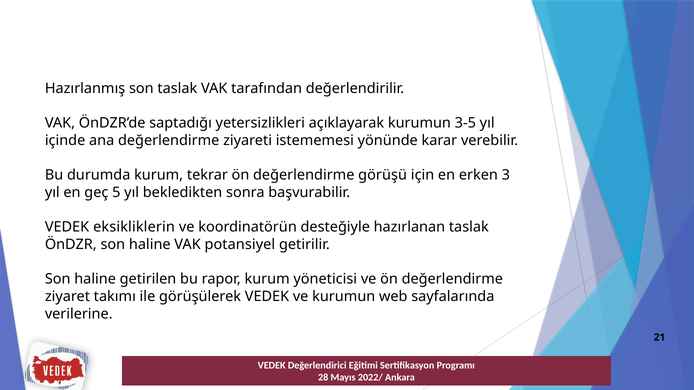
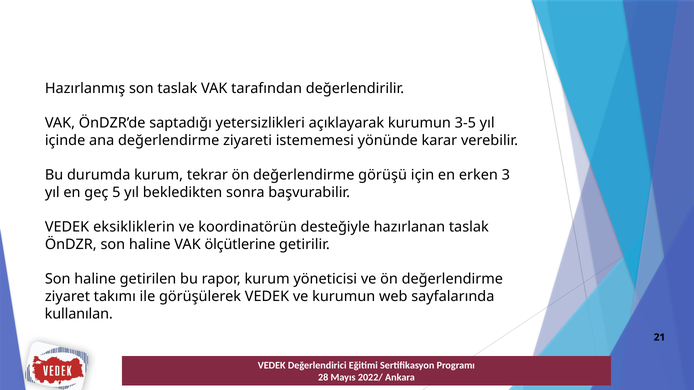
potansiyel: potansiyel -> ölçütlerine (240, 245)
verilerine: verilerine -> kullanılan (79, 314)
